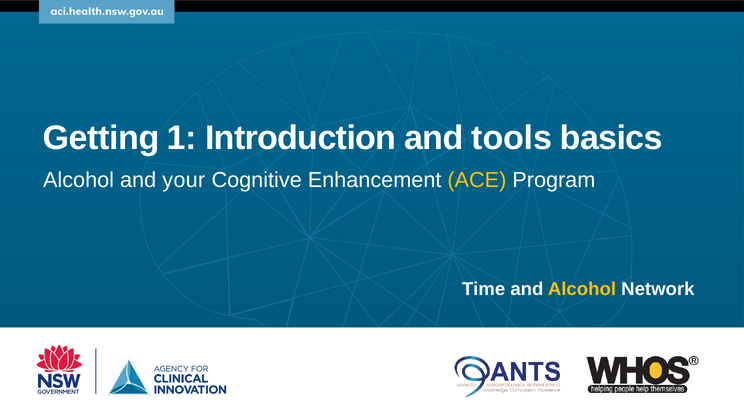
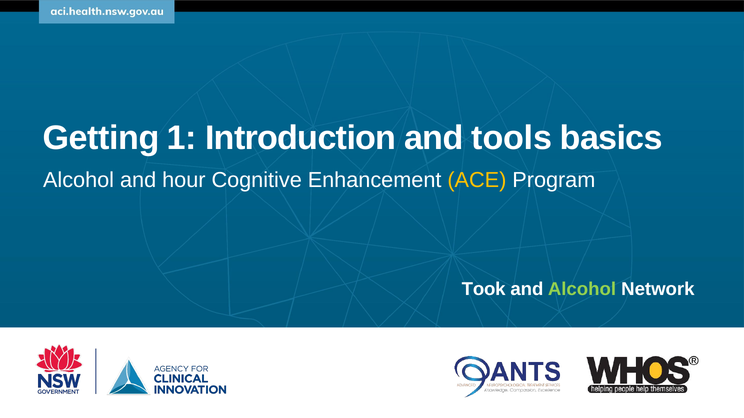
your: your -> hour (184, 180)
Time: Time -> Took (484, 290)
Alcohol colour: yellow -> light green (582, 290)
